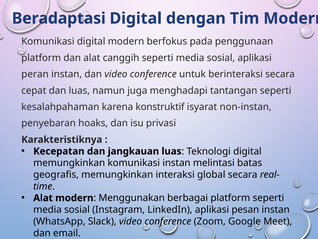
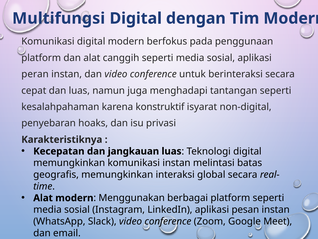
Beradaptasi: Beradaptasi -> Multifungsi (59, 18)
non-instan: non-instan -> non-digital (246, 107)
